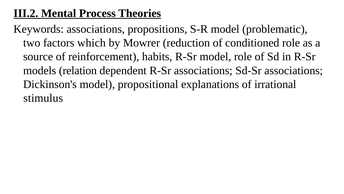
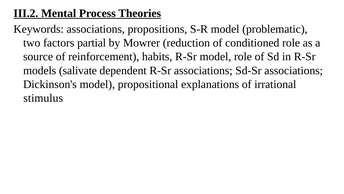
which: which -> partial (92, 43)
relation: relation -> salivate (78, 70)
